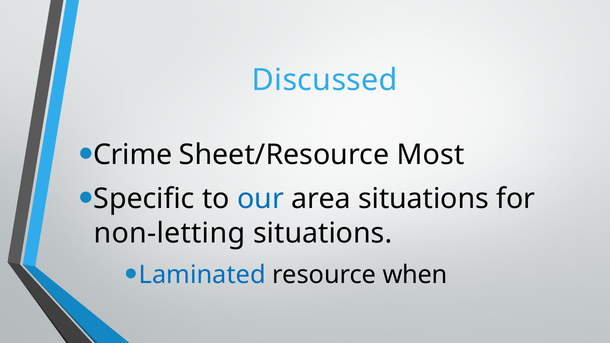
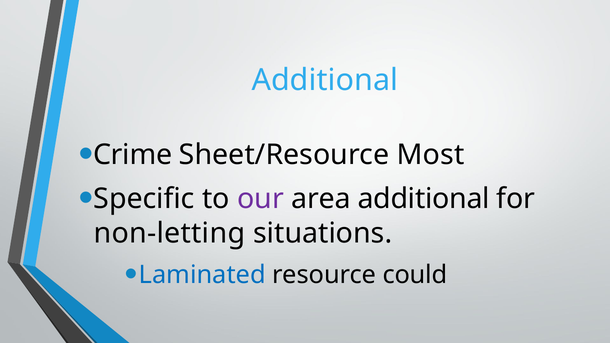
Discussed: Discussed -> Additional (325, 80)
our colour: blue -> purple (261, 199)
area situations: situations -> additional (424, 199)
when: when -> could (415, 275)
